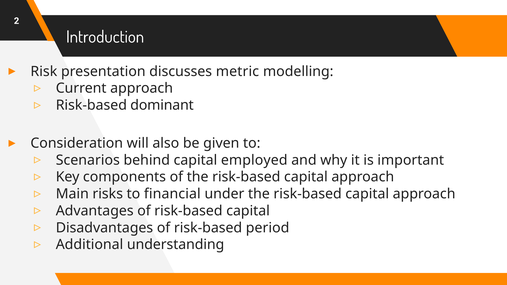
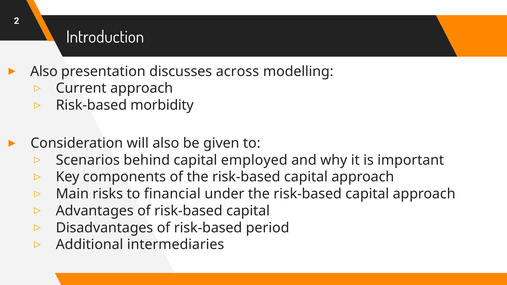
Risk: Risk -> Also (44, 71)
metric: metric -> across (237, 71)
dominant: dominant -> morbidity (162, 105)
understanding: understanding -> intermediaries (176, 245)
